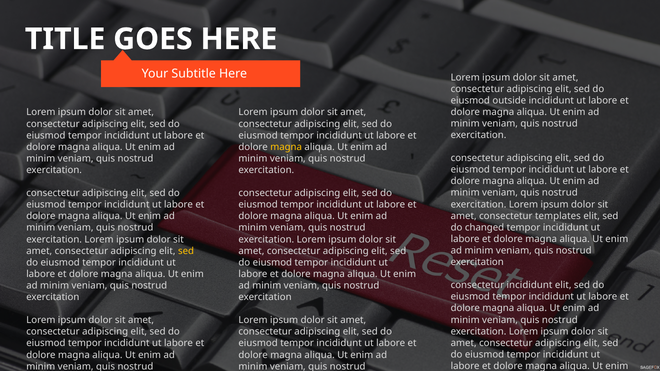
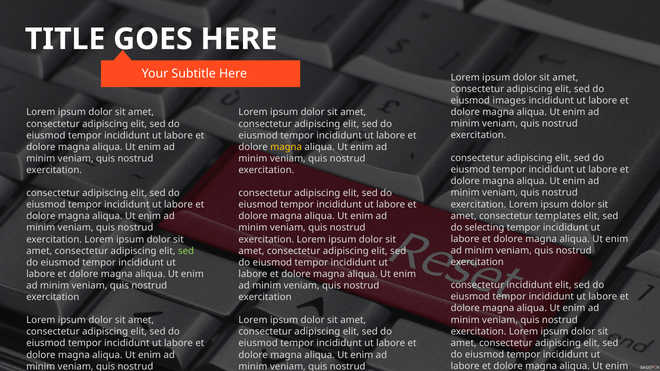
outside: outside -> images (509, 100)
changed: changed -> selecting (485, 228)
sed colour: yellow -> light green (186, 251)
